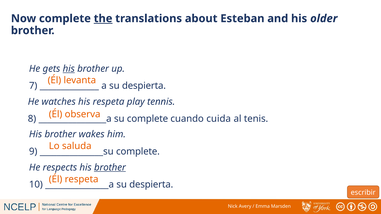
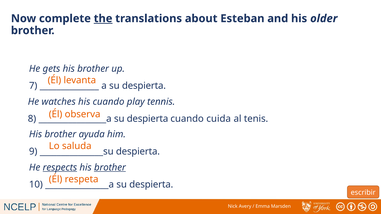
his underline: present -> none (69, 69)
his respeta: respeta -> cuando (109, 102)
complete: complete -> despierta (148, 119)
wakes: wakes -> ayuda (92, 135)
complete: complete -> despierta (138, 152)
respects underline: none -> present (60, 168)
